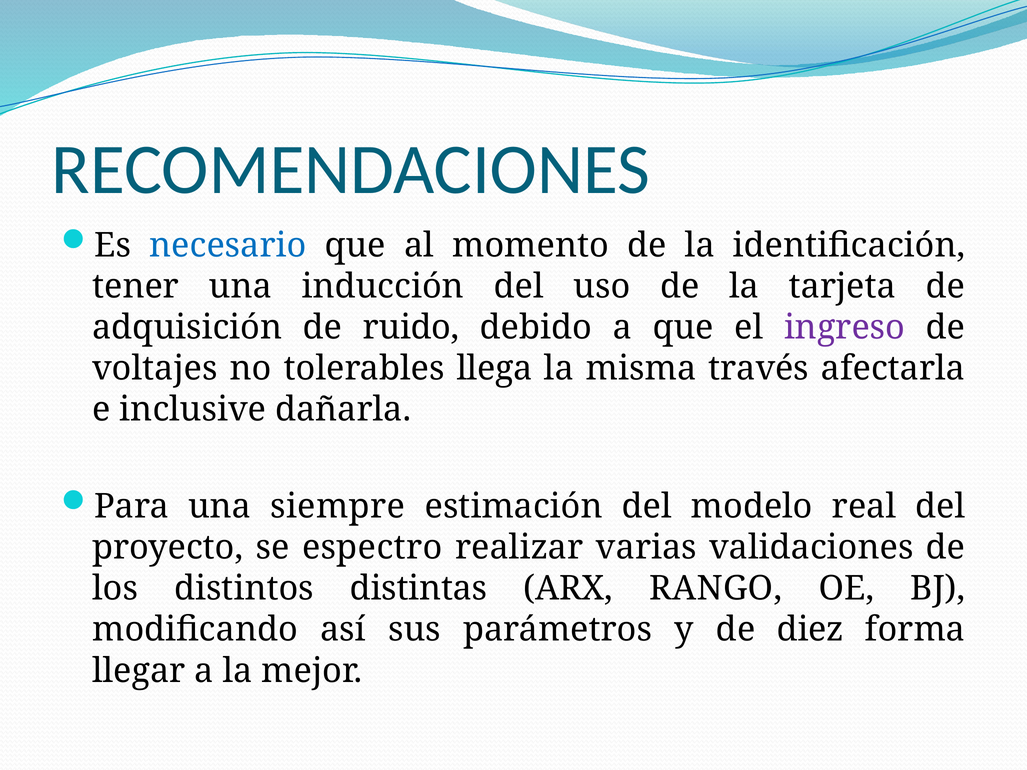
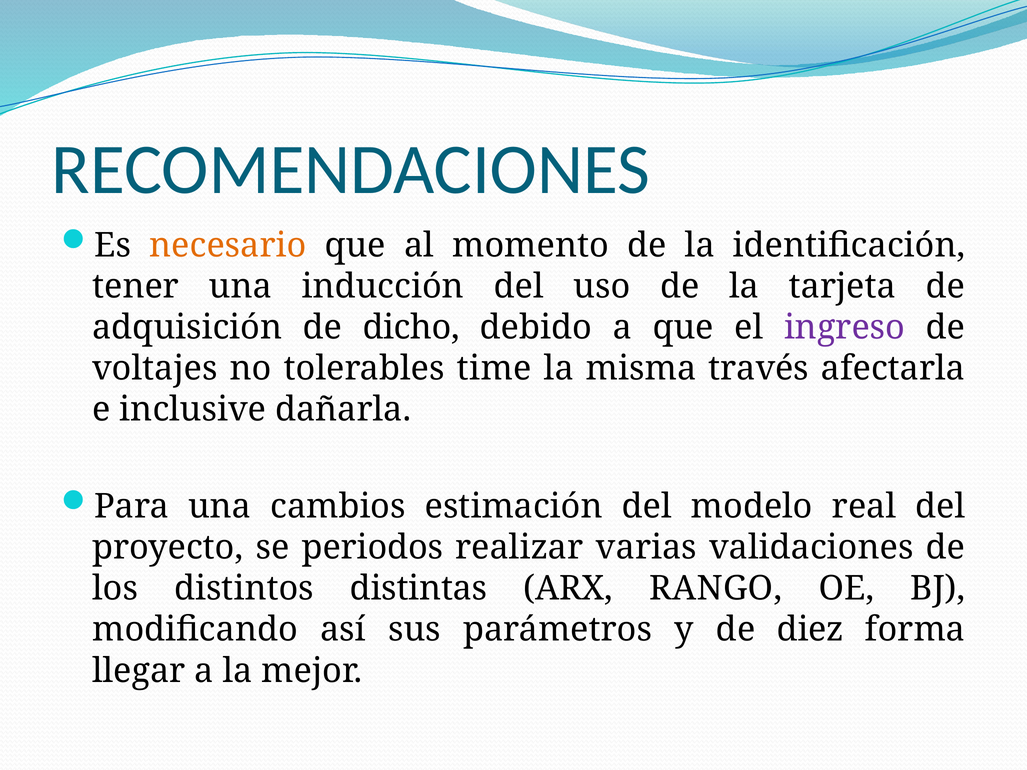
necesario colour: blue -> orange (228, 245)
ruido: ruido -> dicho (411, 328)
llega: llega -> time (494, 369)
siempre: siempre -> cambios (338, 507)
espectro: espectro -> periodos (372, 548)
